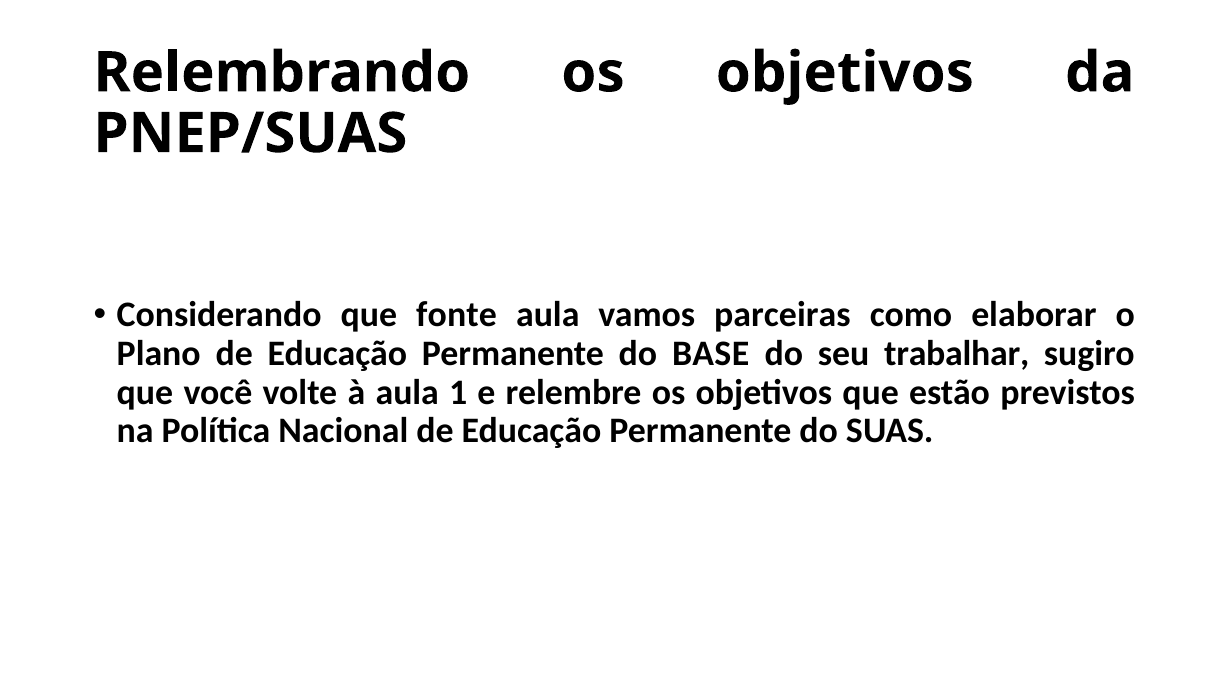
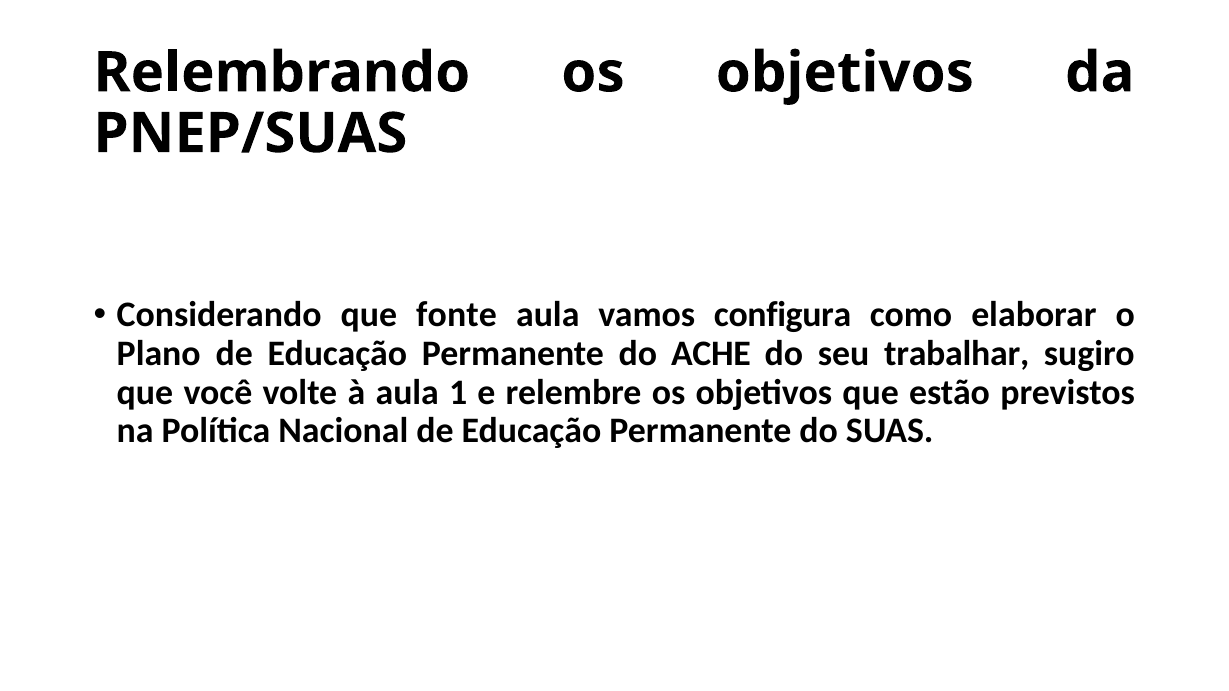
parceiras: parceiras -> configura (783, 315)
BASE: BASE -> ACHE (711, 354)
